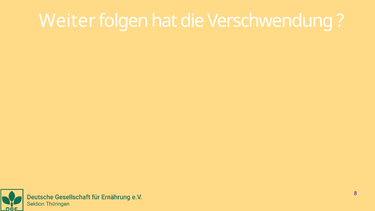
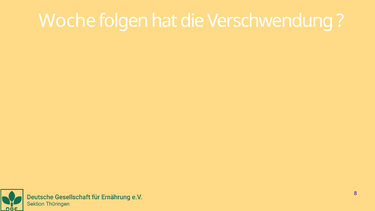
Weiter: Weiter -> Woche (67, 21)
